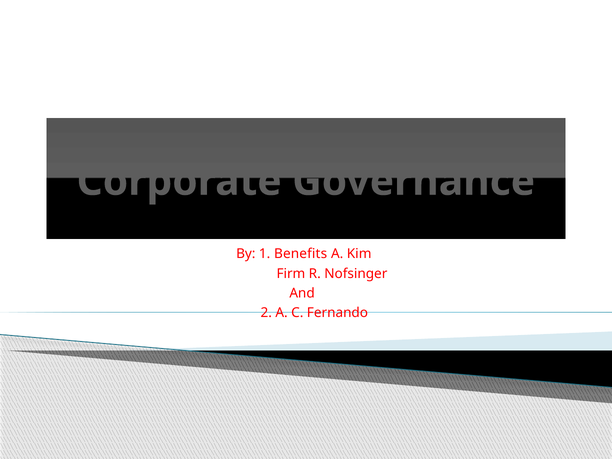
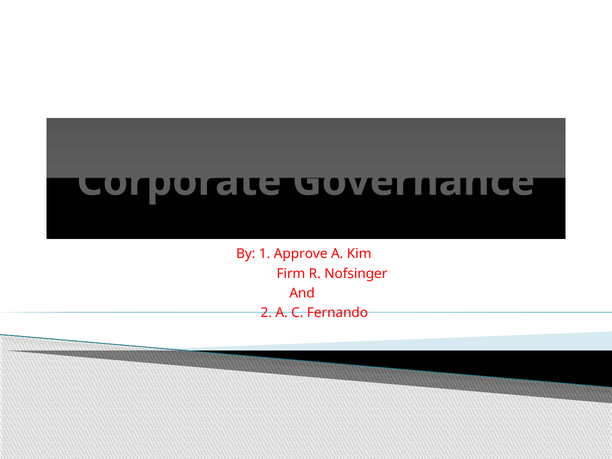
Benefits: Benefits -> Approve (301, 254)
